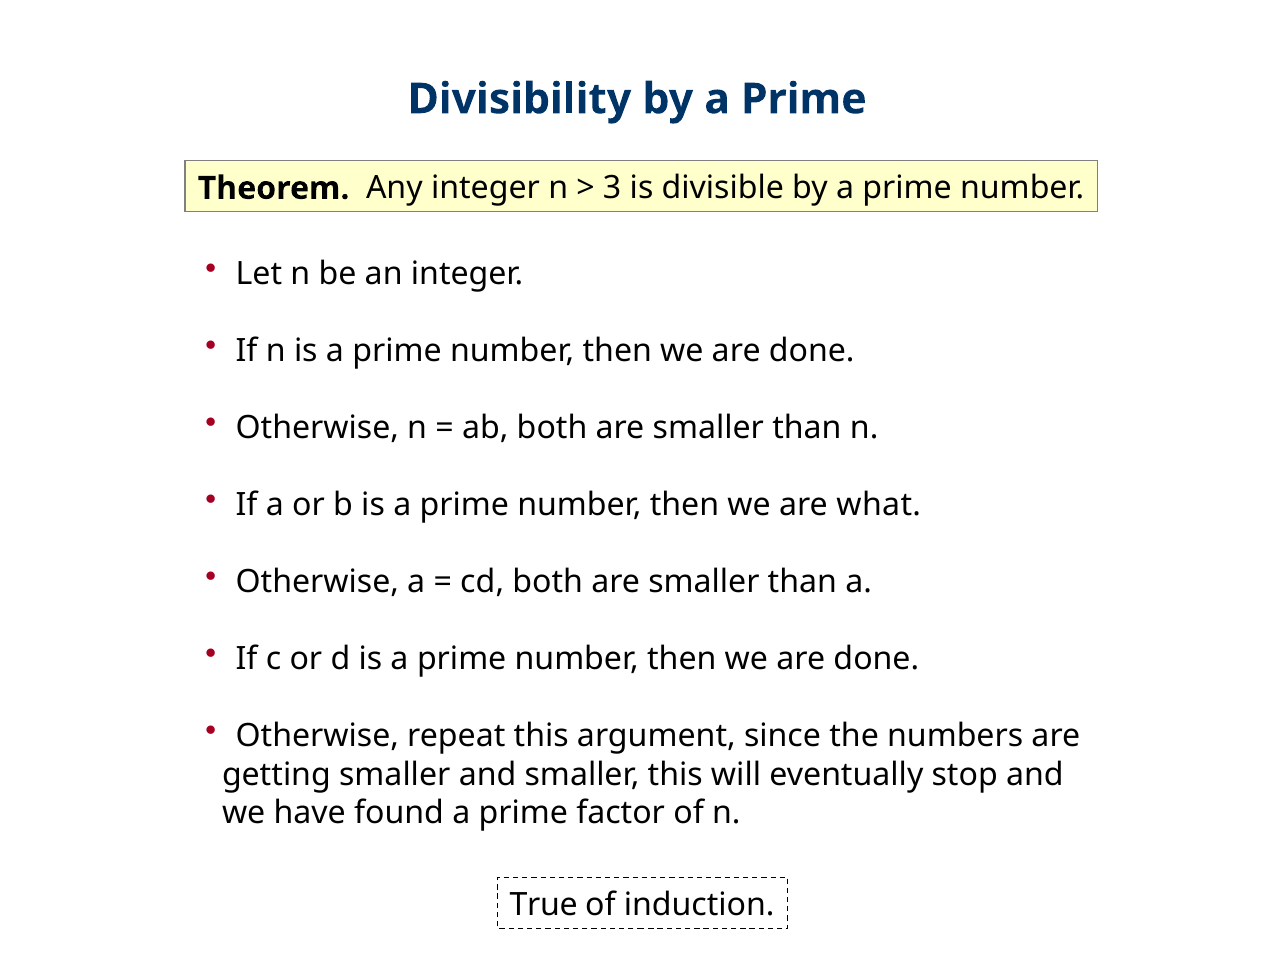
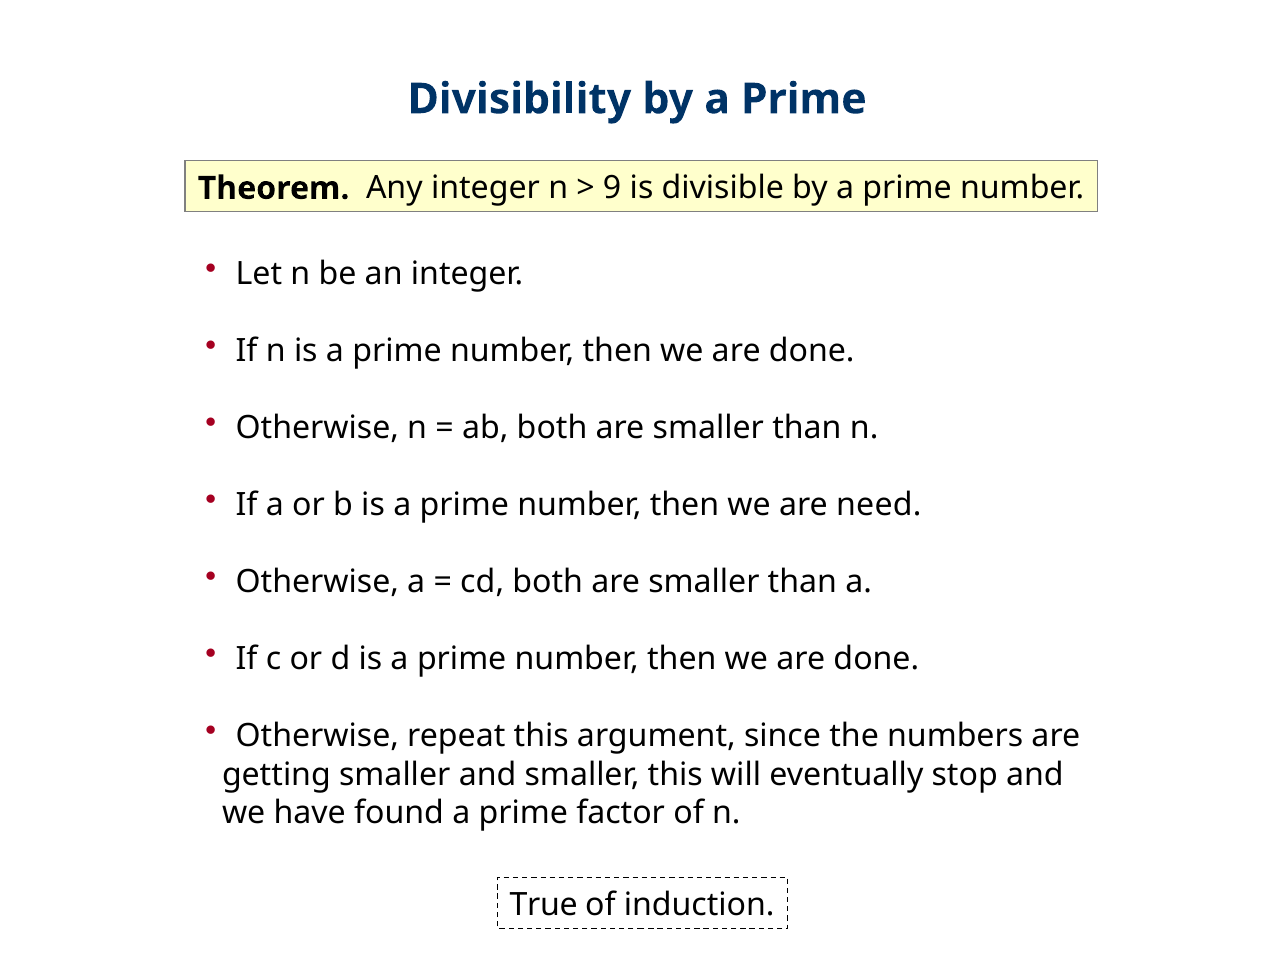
3: 3 -> 9 (612, 188)
what: what -> need (879, 505)
